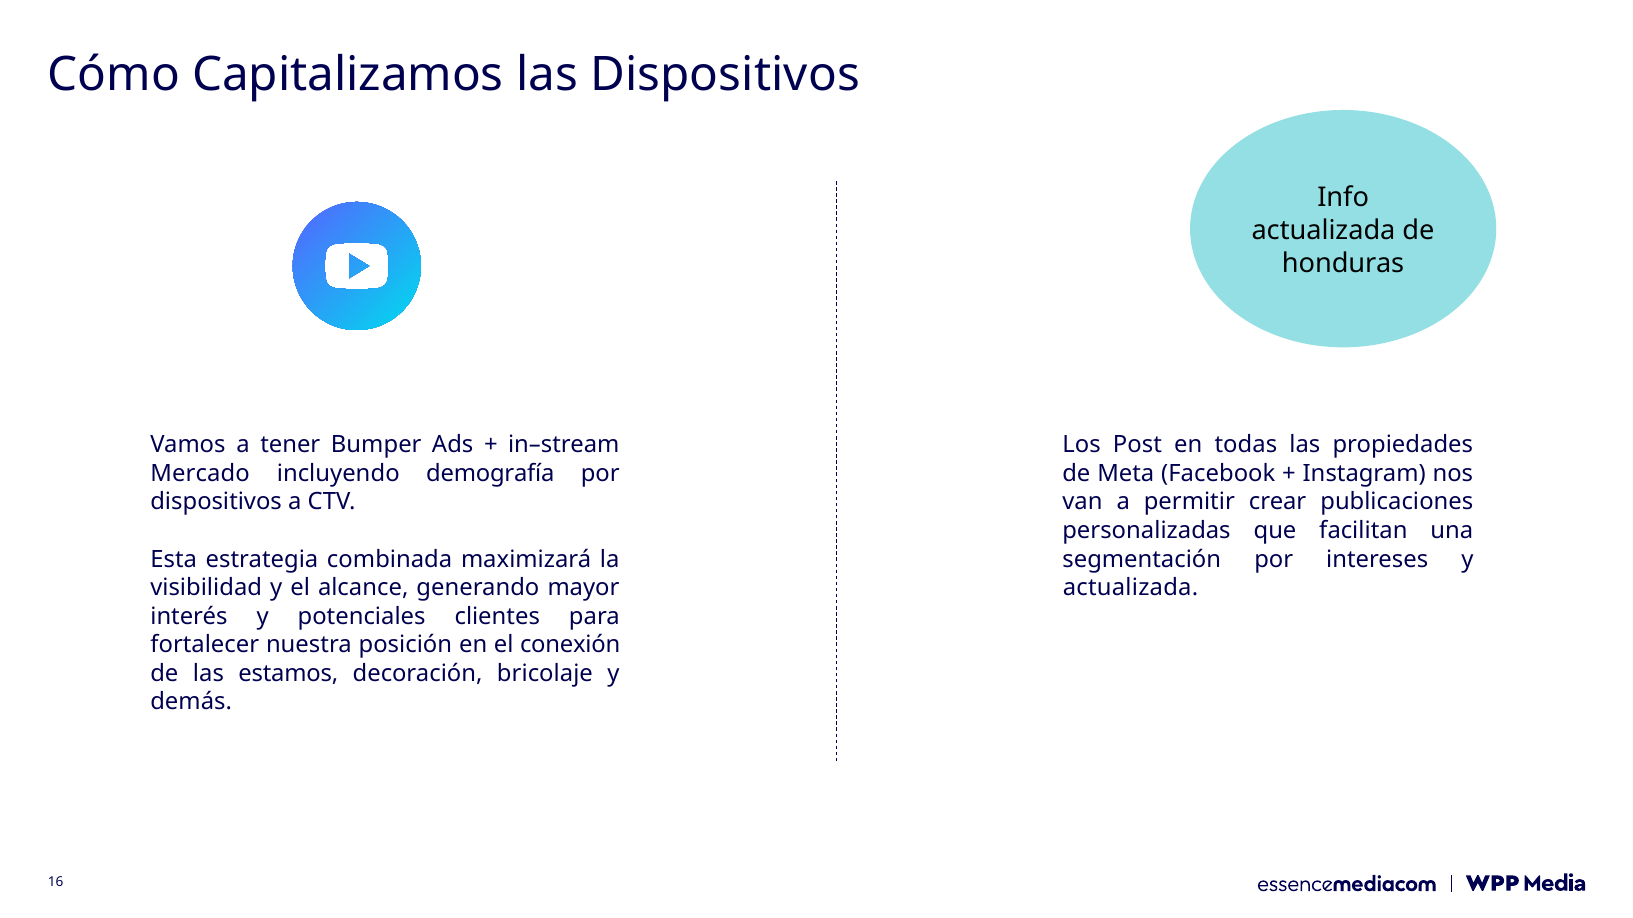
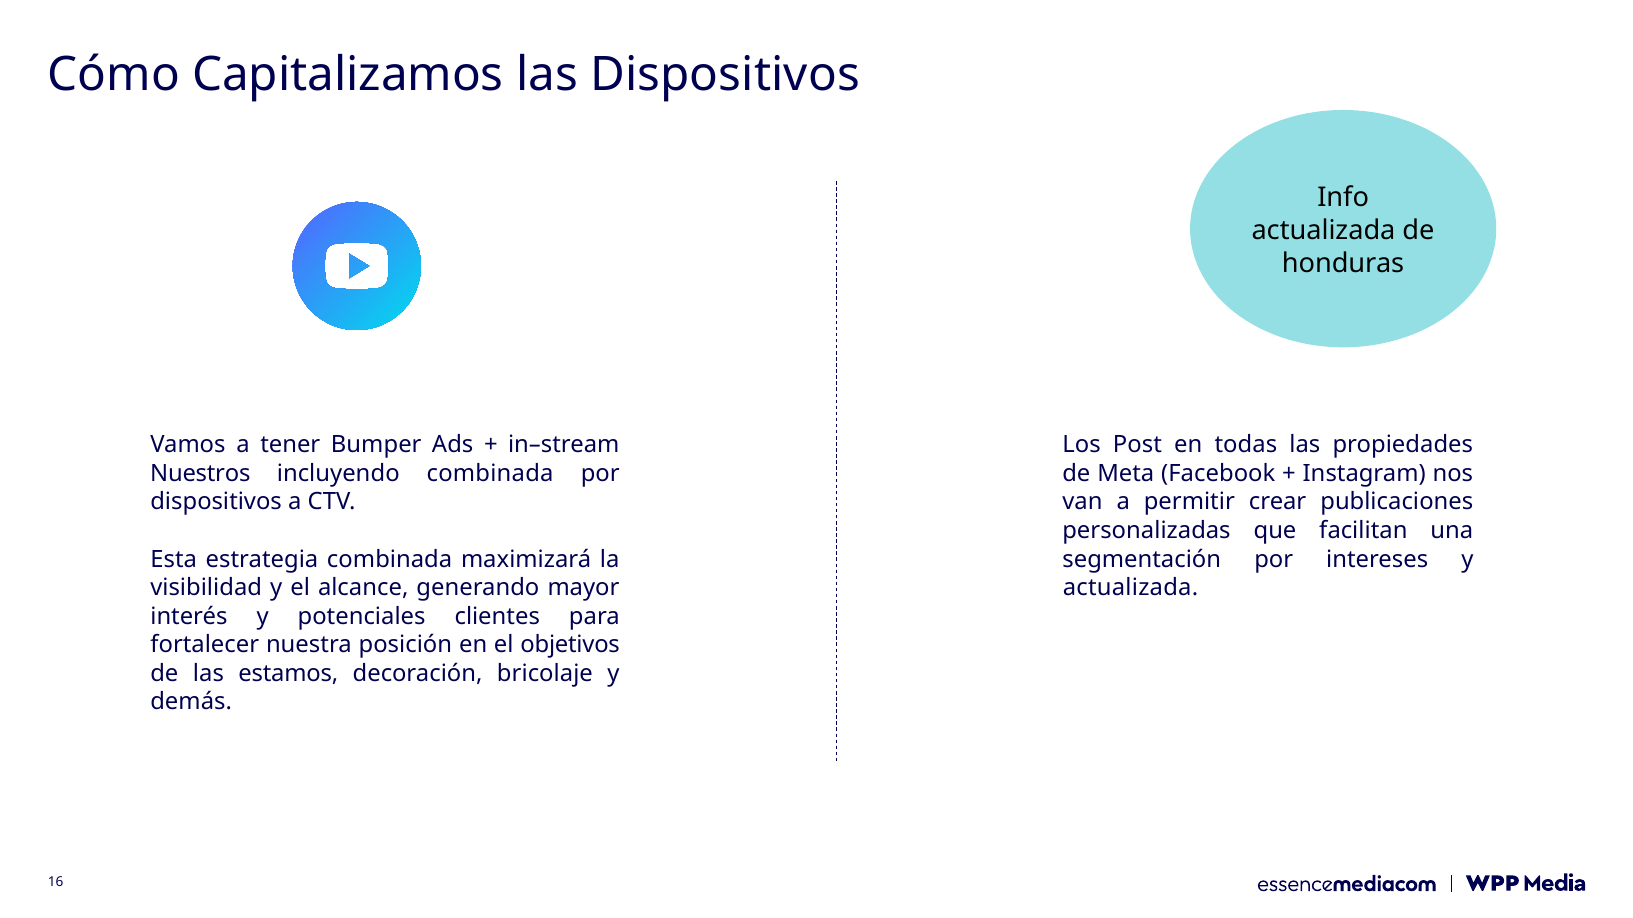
Mercado: Mercado -> Nuestros (200, 474)
incluyendo demografía: demografía -> combinada (490, 474)
conexión: conexión -> objetivos (570, 645)
